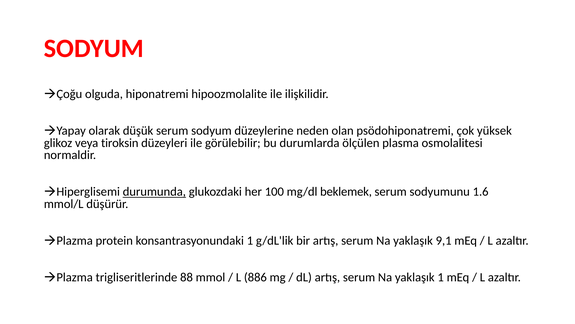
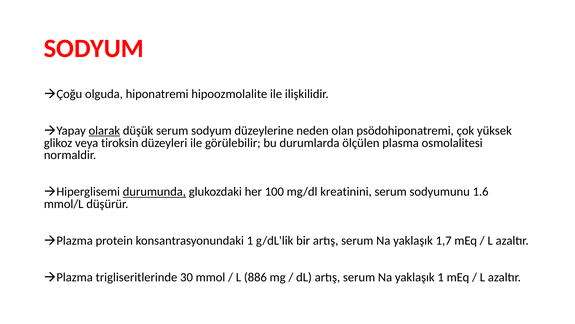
olarak underline: none -> present (104, 130)
beklemek: beklemek -> kreatinini (346, 191)
9,1: 9,1 -> 1,7 (444, 240)
88: 88 -> 30 (187, 277)
